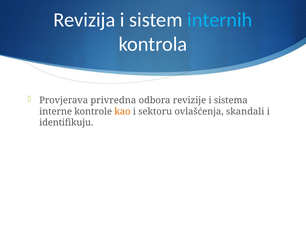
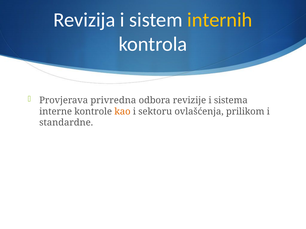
internih colour: light blue -> yellow (220, 20)
skandali: skandali -> prilikom (245, 112)
identifikuju: identifikuju -> standardne (66, 123)
